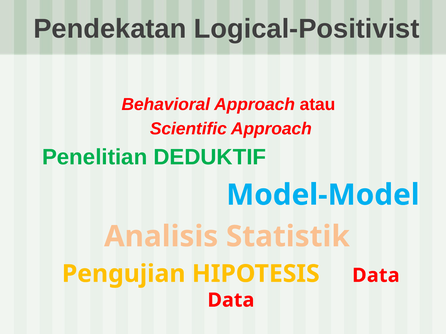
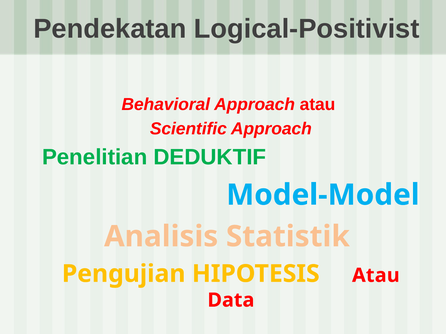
HIPOTESIS Data: Data -> Atau (376, 276)
